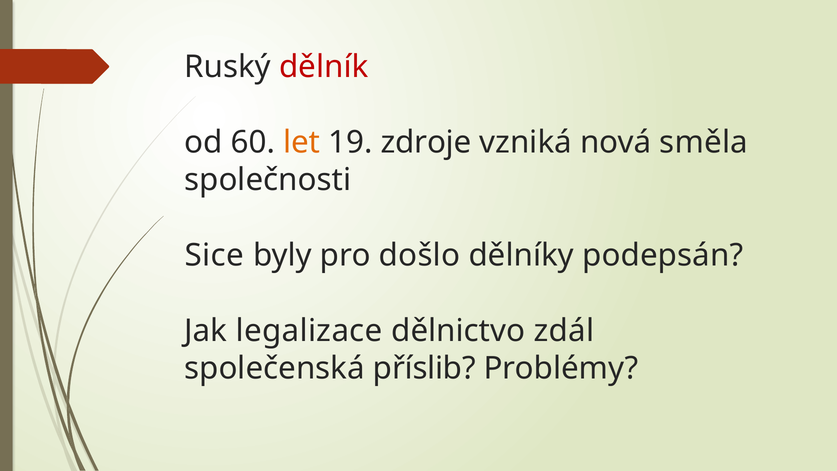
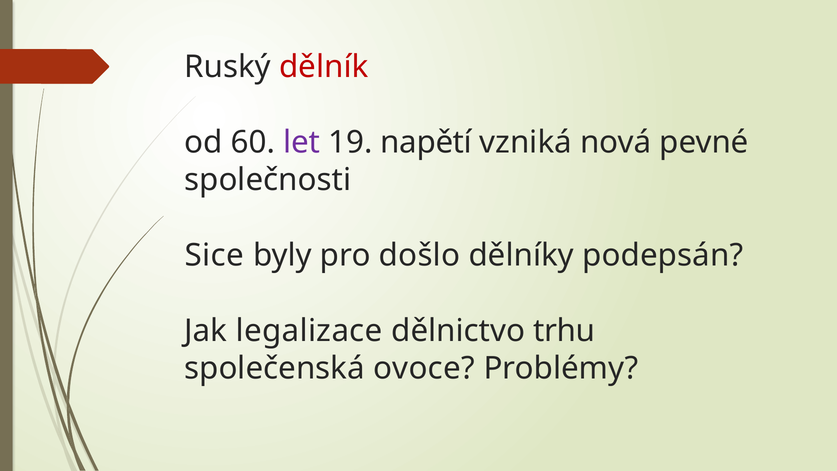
let colour: orange -> purple (302, 142)
zdroje: zdroje -> napětí (426, 142)
směla: směla -> pevné (704, 142)
zdál: zdál -> trhu (564, 331)
příslib: příslib -> ovoce (424, 368)
